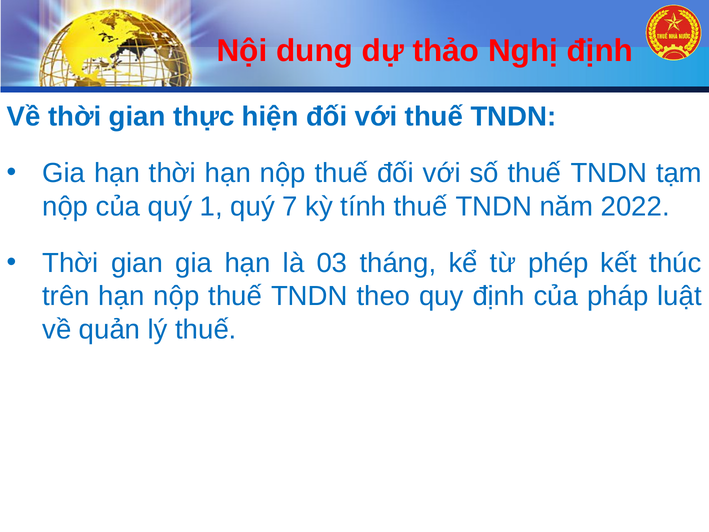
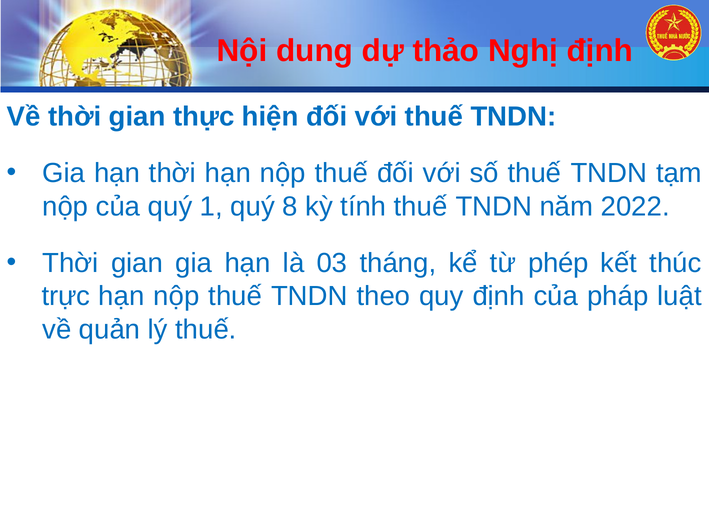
7: 7 -> 8 (290, 206)
trên: trên -> trực (66, 296)
